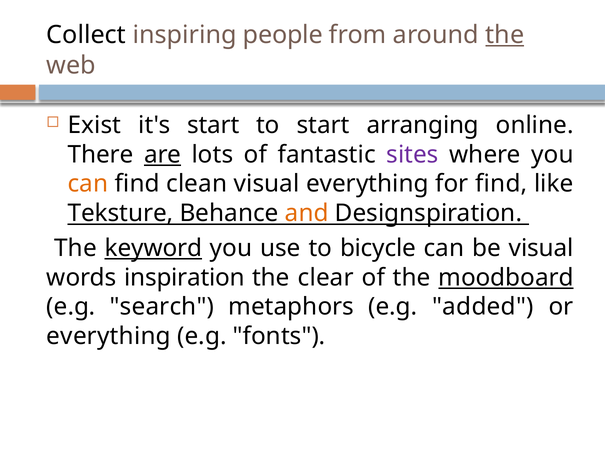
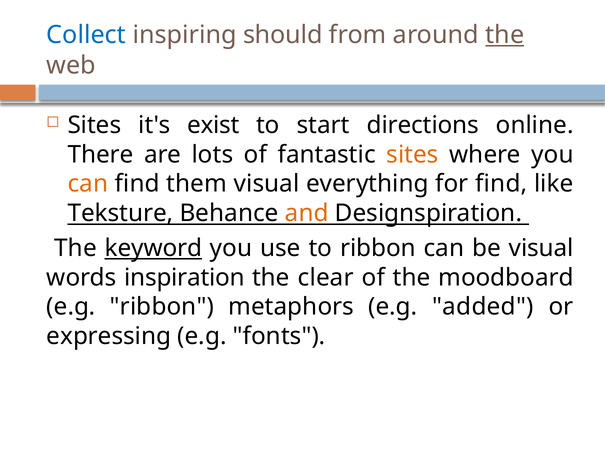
Collect colour: black -> blue (86, 35)
people: people -> should (283, 35)
Exist: Exist -> Sites (94, 125)
it's start: start -> exist (213, 125)
arranging: arranging -> directions (423, 125)
are underline: present -> none (163, 154)
sites colour: purple -> orange (413, 154)
clean: clean -> them (197, 184)
to bicycle: bicycle -> ribbon (378, 248)
moodboard underline: present -> none (506, 277)
e.g search: search -> ribbon (162, 307)
everything: everything -> expressing (109, 336)
